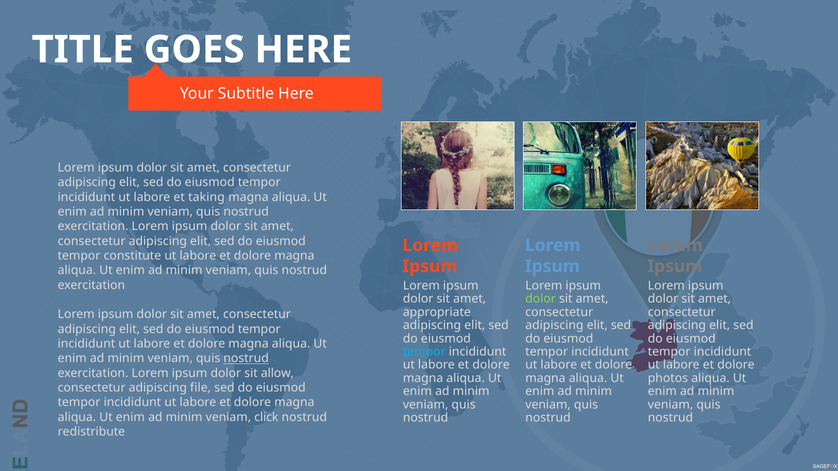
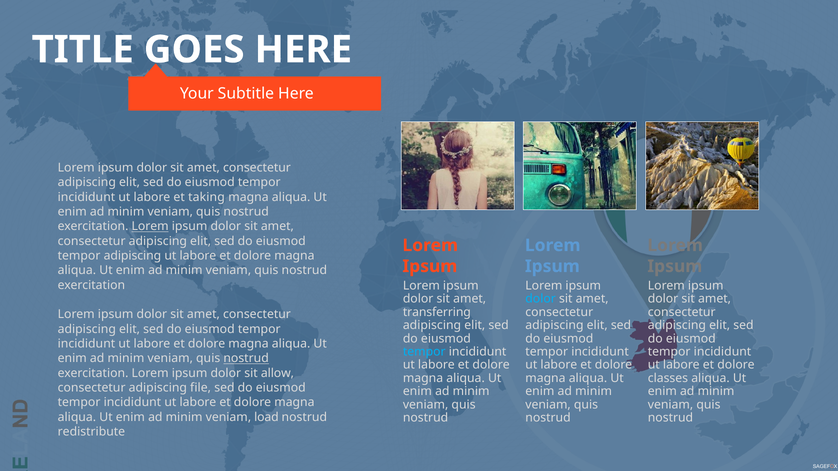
Lorem underline: none -> present (150, 227)
tempor constitute: constitute -> adipiscing (132, 256)
dolor colour: light green -> light blue (541, 299)
appropriate: appropriate -> transferring (437, 312)
photos: photos -> classes (668, 378)
click: click -> load (266, 417)
